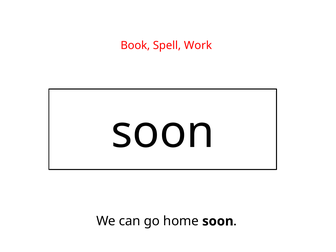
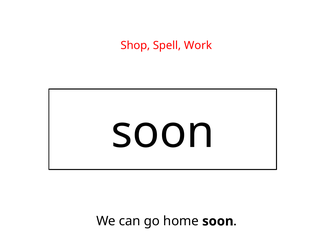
Book: Book -> Shop (135, 45)
